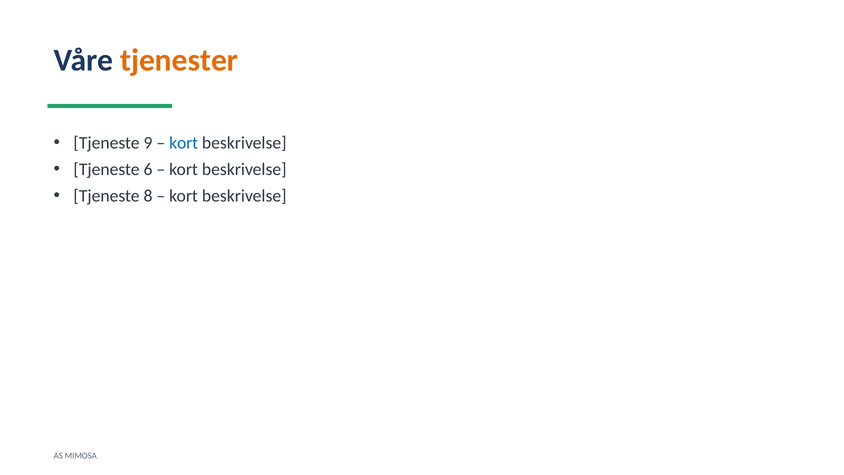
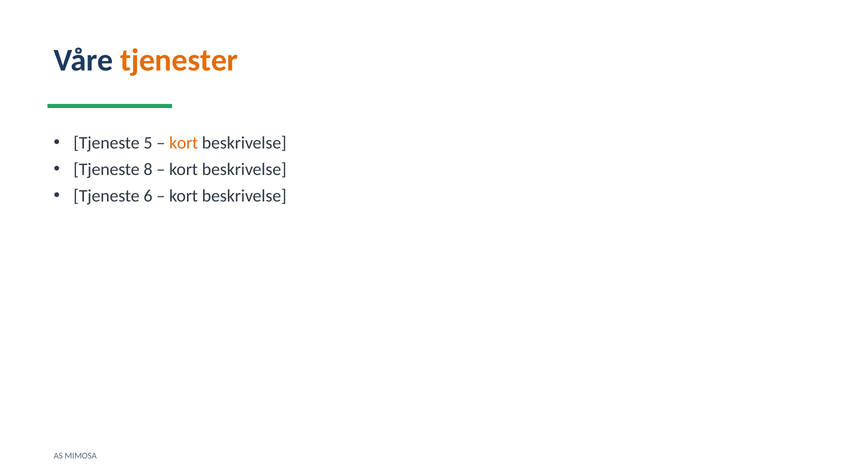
9: 9 -> 5 (148, 143)
kort colour: blue -> orange (184, 143)
6: 6 -> 8 (148, 169)
8: 8 -> 6 (148, 196)
